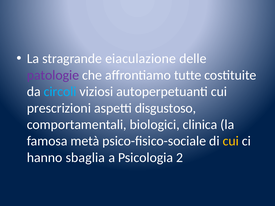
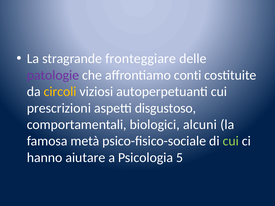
eiaculazione: eiaculazione -> fronteggiare (141, 59)
tutte: tutte -> conti (188, 75)
circoli colour: light blue -> yellow (60, 92)
clinica: clinica -> alcuni (200, 125)
cui colour: yellow -> light green (231, 141)
sbaglia: sbaglia -> aiutare (85, 158)
2: 2 -> 5 (180, 158)
